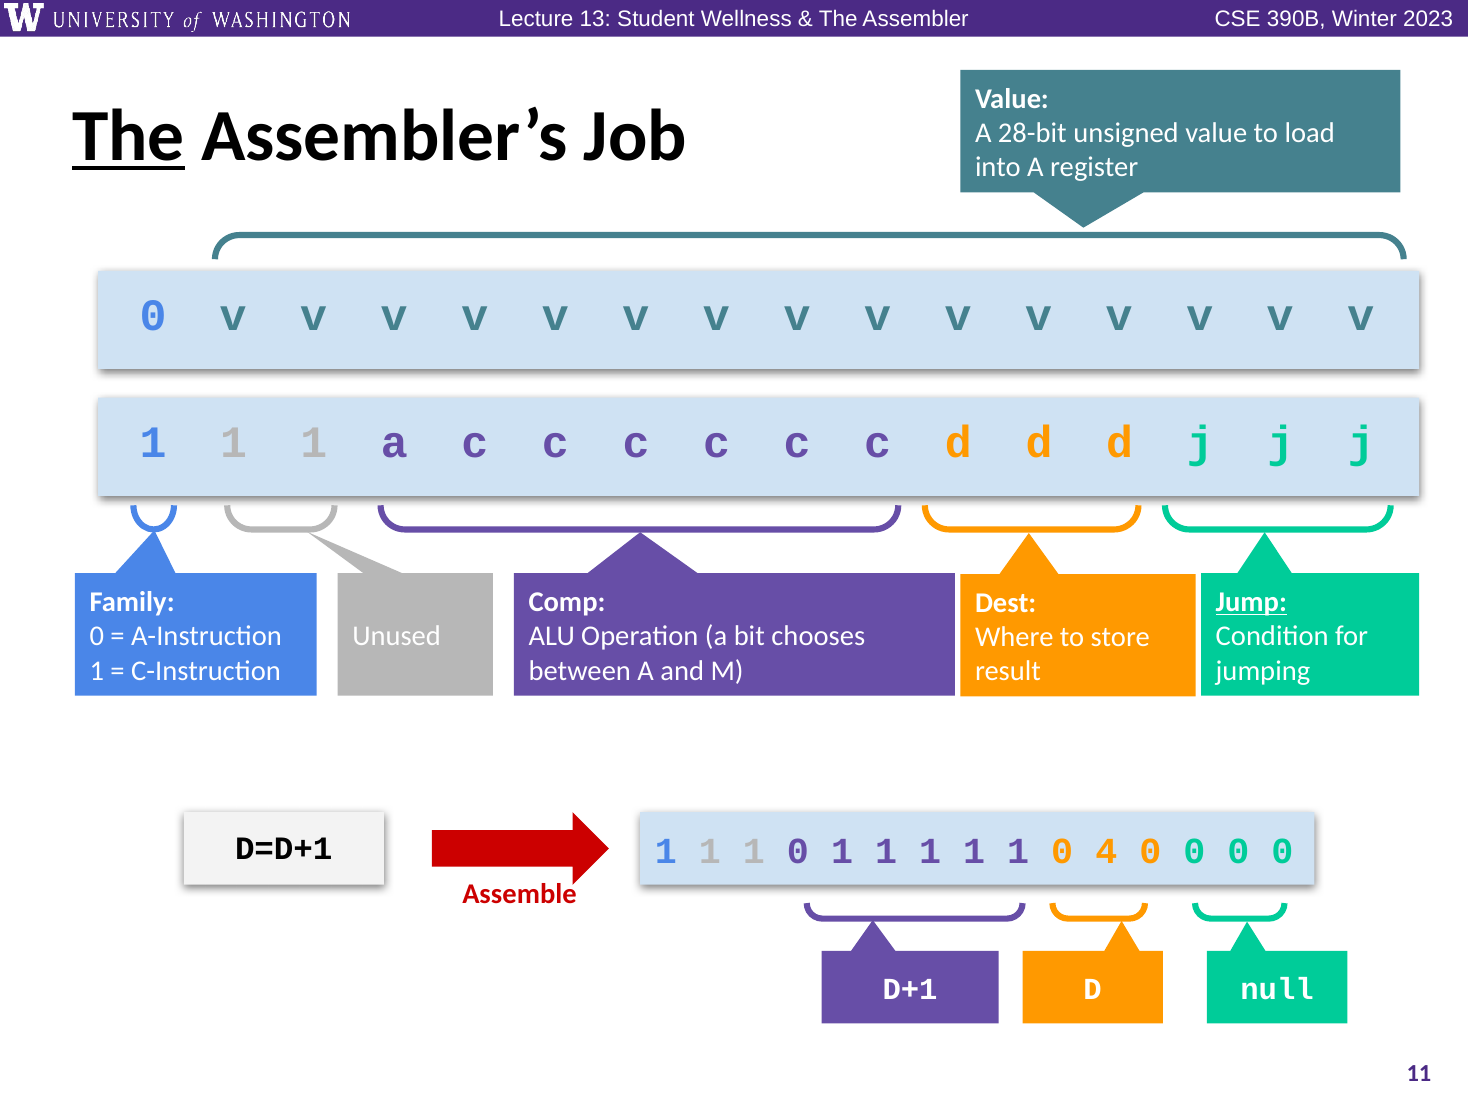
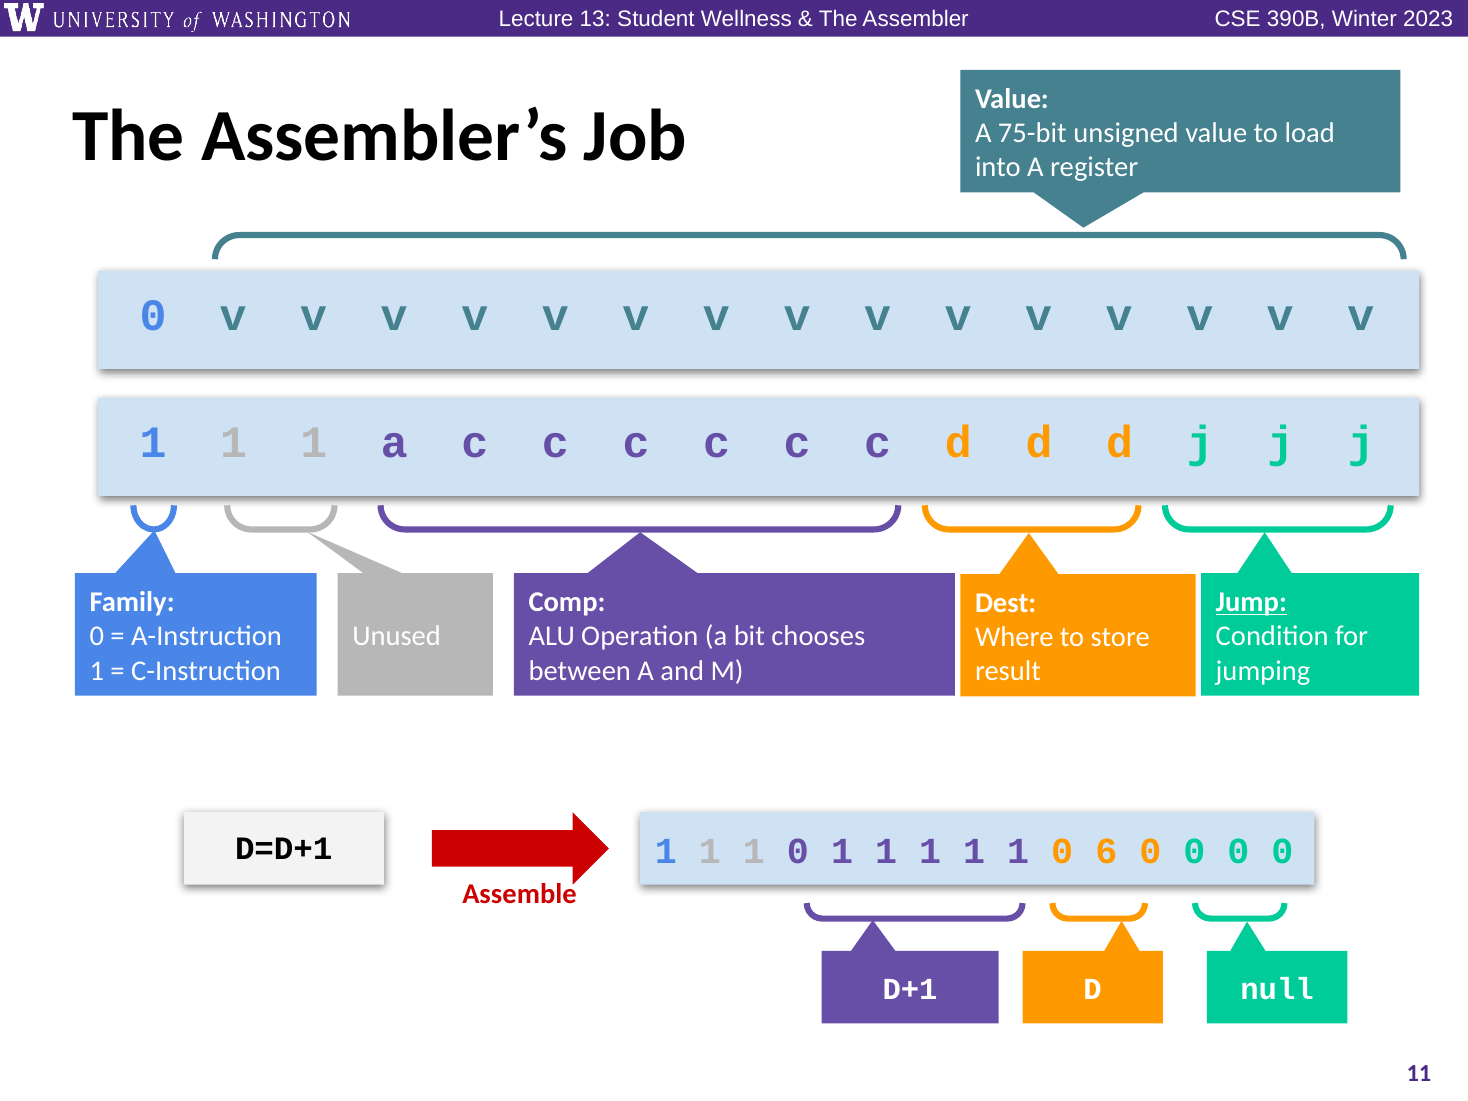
The underline: present -> none (128, 136)
28-bit: 28-bit -> 75-bit (1032, 133)
4: 4 -> 6 (1106, 851)
